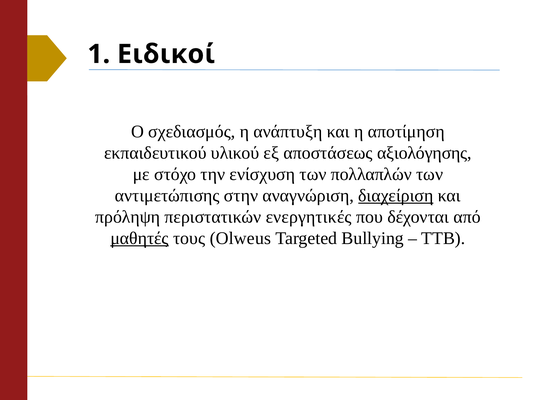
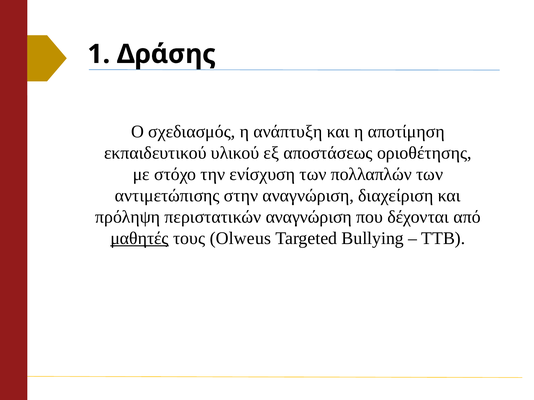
Ειδικοί: Ειδικοί -> Δράσης (166, 54)
αξιολόγησης: αξιολόγησης -> οριοθέτησης (424, 153)
διαχείριση underline: present -> none (396, 196)
περιστατικών ενεργητικές: ενεργητικές -> αναγνώριση (309, 217)
